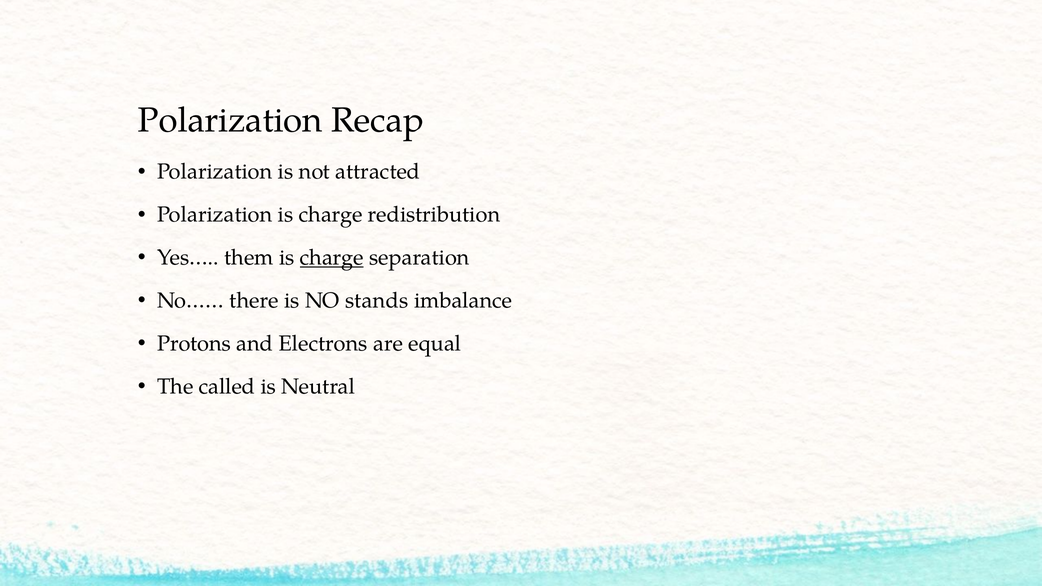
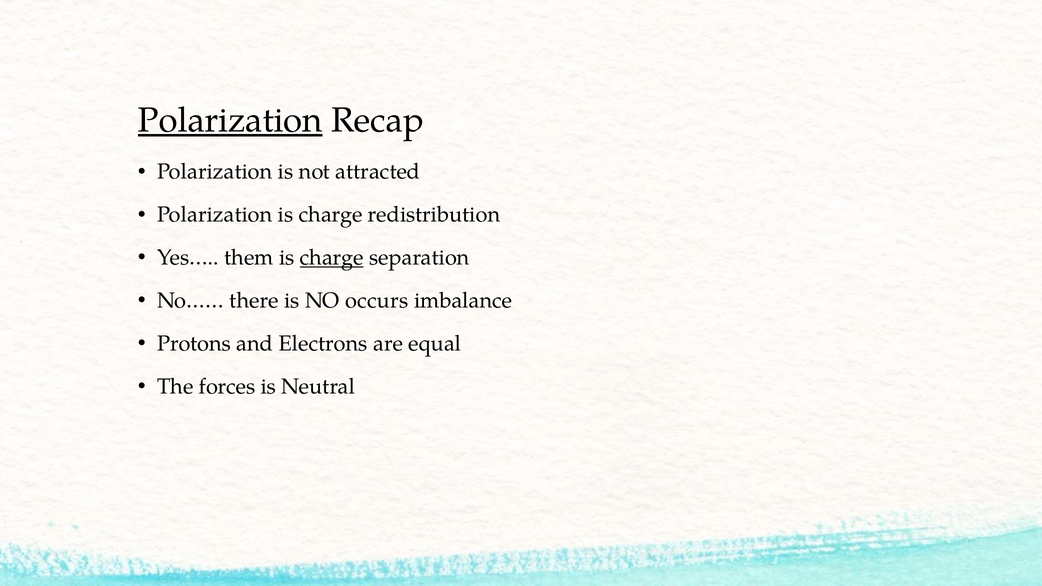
Polarization underline: none -> present (230, 120)
stands: stands -> occurs (377, 301)
called: called -> forces (227, 387)
